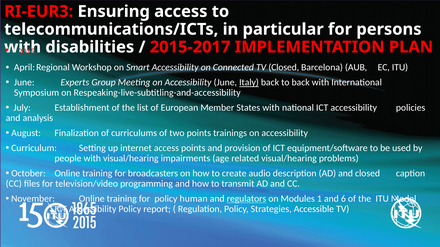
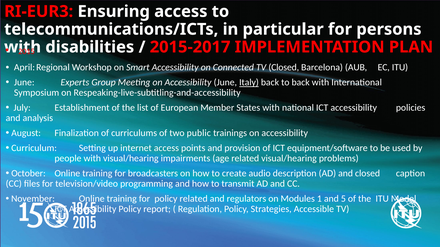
two points: points -> public (199, 133)
policy human: human -> related (194, 199)
regulators underline: present -> none (246, 199)
6: 6 -> 5 (343, 199)
